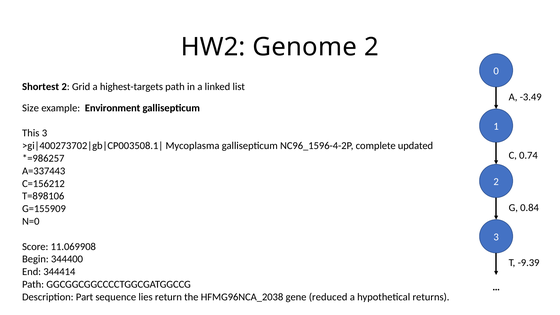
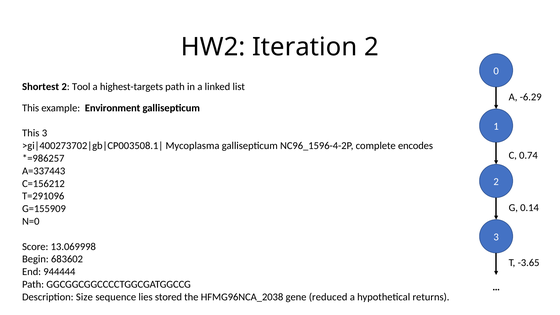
Genome: Genome -> Iteration (305, 47)
Grid: Grid -> Tool (81, 87)
-3.49: -3.49 -> -6.29 (531, 97)
Size: Size -> This (31, 108)
updated: updated -> encodes (415, 146)
T=898106: T=898106 -> T=291096 (43, 196)
0.84: 0.84 -> 0.14 (530, 208)
11.069908: 11.069908 -> 13.069998 (73, 247)
344400: 344400 -> 683602 (67, 259)
-9.39: -9.39 -> -3.65 (529, 263)
344414: 344414 -> 944444 (59, 272)
Part: Part -> Size (84, 297)
return: return -> stored (168, 297)
